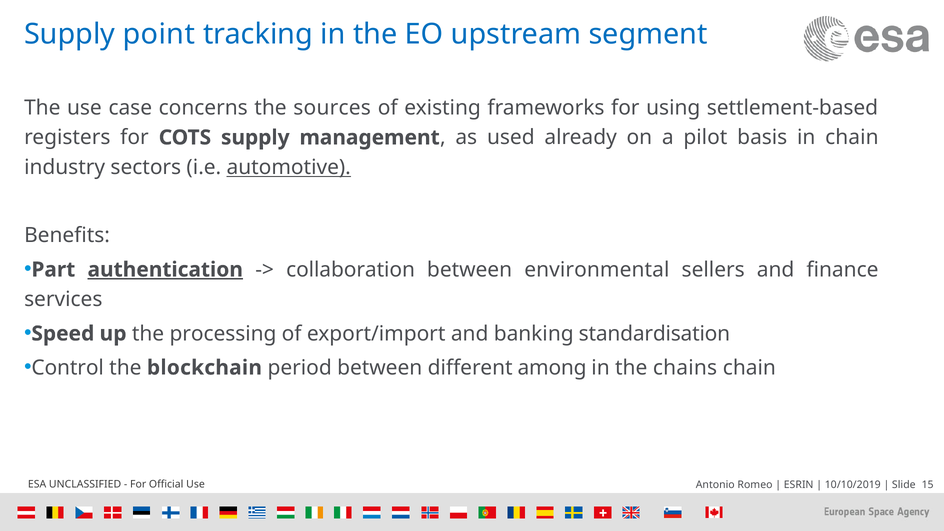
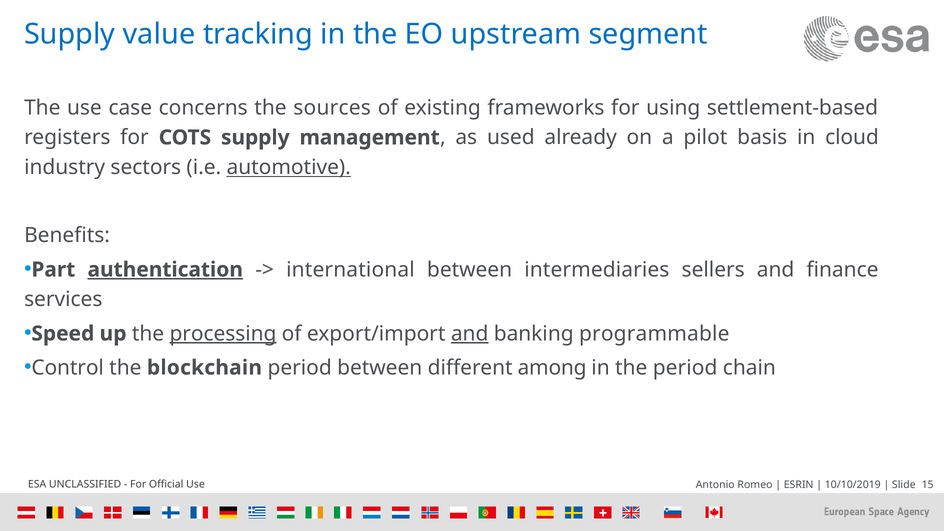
point: point -> value (159, 34)
in chain: chain -> cloud (852, 138)
collaboration: collaboration -> international (350, 270)
environmental: environmental -> intermediaries (597, 270)
processing underline: none -> present (223, 334)
and underline: none -> present (470, 334)
standardisation: standardisation -> programmable (654, 334)
the chains: chains -> period (685, 368)
